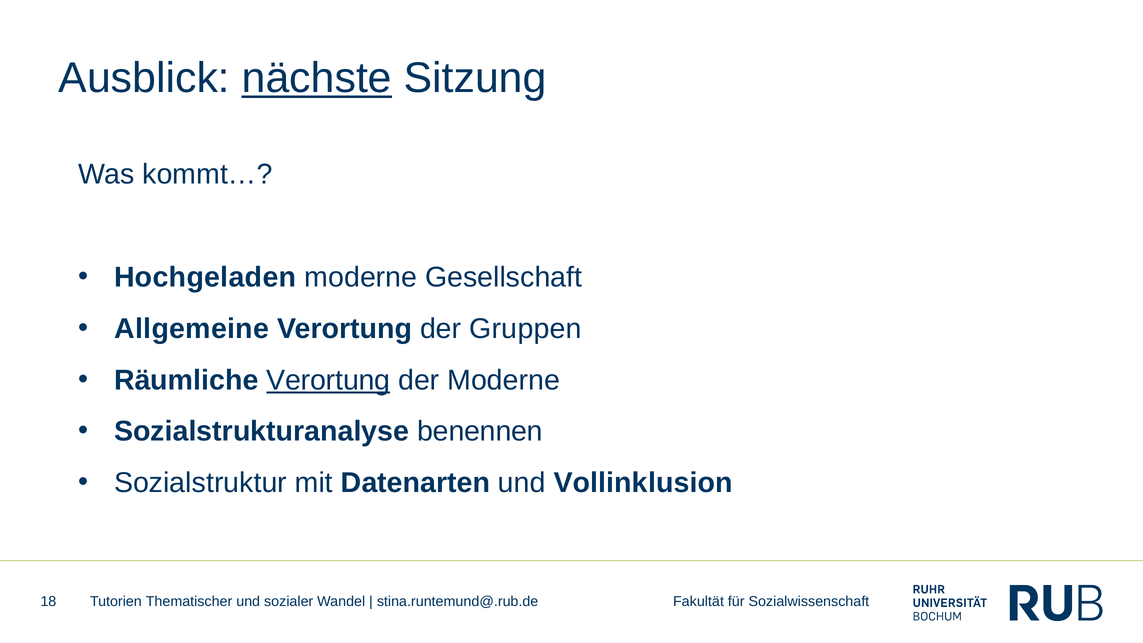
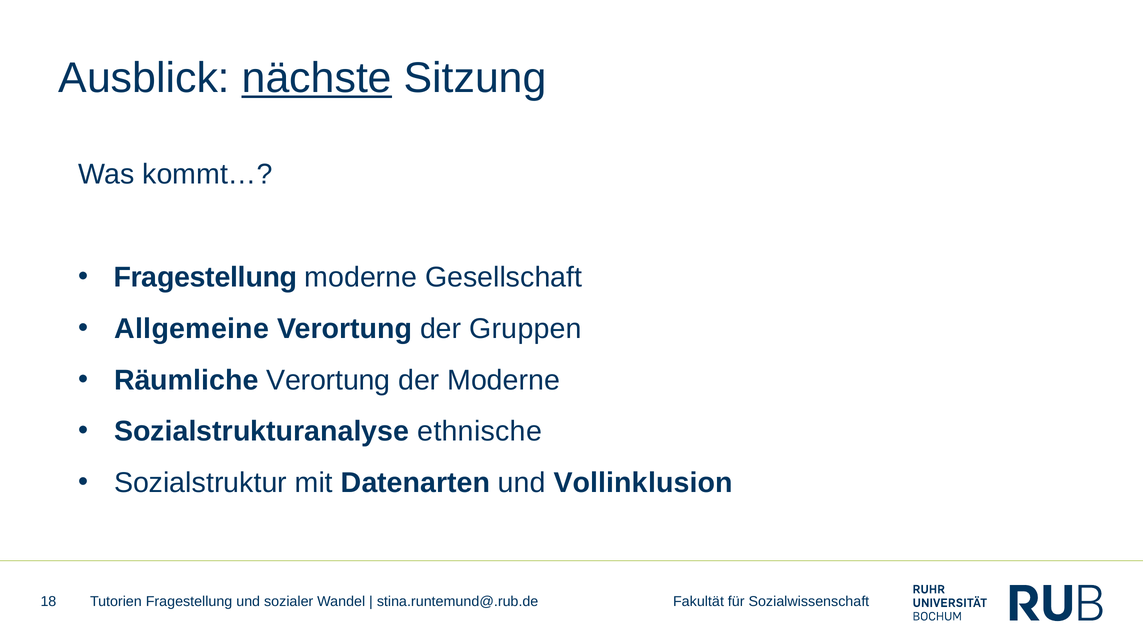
Hochgeladen: Hochgeladen -> Fragestellung (205, 277)
Verortung underline: present -> none (328, 380)
benennen: benennen -> ethnische (480, 432)
Tutorien Thematischer: Thematischer -> Fragestellung (189, 602)
